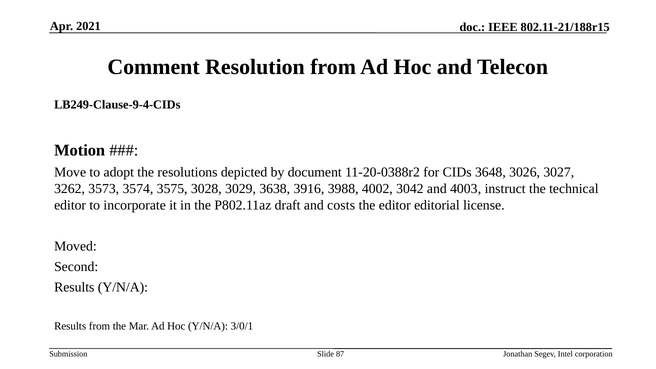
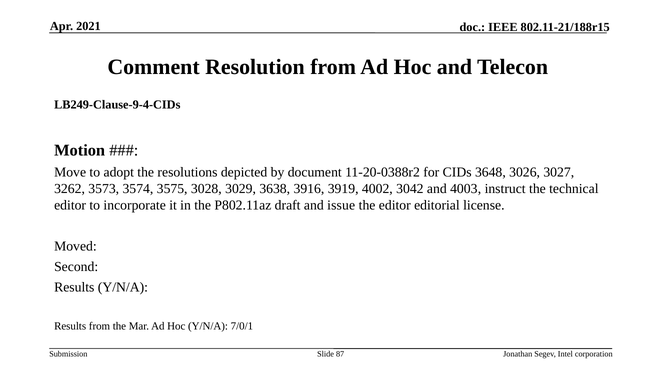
3988: 3988 -> 3919 (343, 189)
costs: costs -> issue (341, 205)
3/0/1: 3/0/1 -> 7/0/1 (242, 326)
